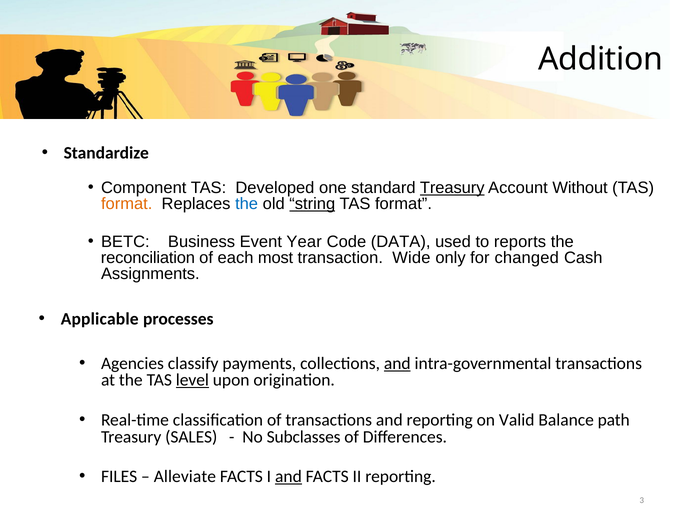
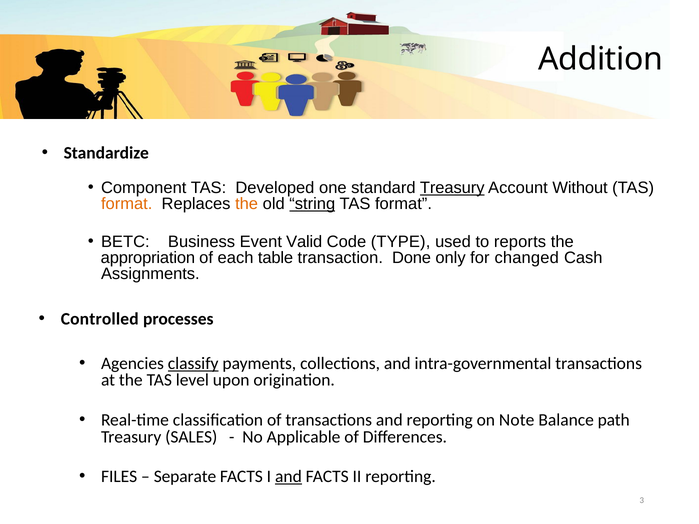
the colour: blue -> orange (247, 204)
Year: Year -> Valid (304, 242)
DATA: DATA -> TYPE (401, 242)
reconciliation: reconciliation -> appropriation (148, 258)
most: most -> table (276, 258)
Wide: Wide -> Done (412, 258)
Applicable: Applicable -> Controlled (100, 319)
classify underline: none -> present (193, 364)
and underline: present -> none (397, 364)
level underline: present -> none (192, 380)
Valid: Valid -> Note (517, 420)
Subclasses: Subclasses -> Applicable (304, 437)
Alleviate: Alleviate -> Separate (185, 477)
